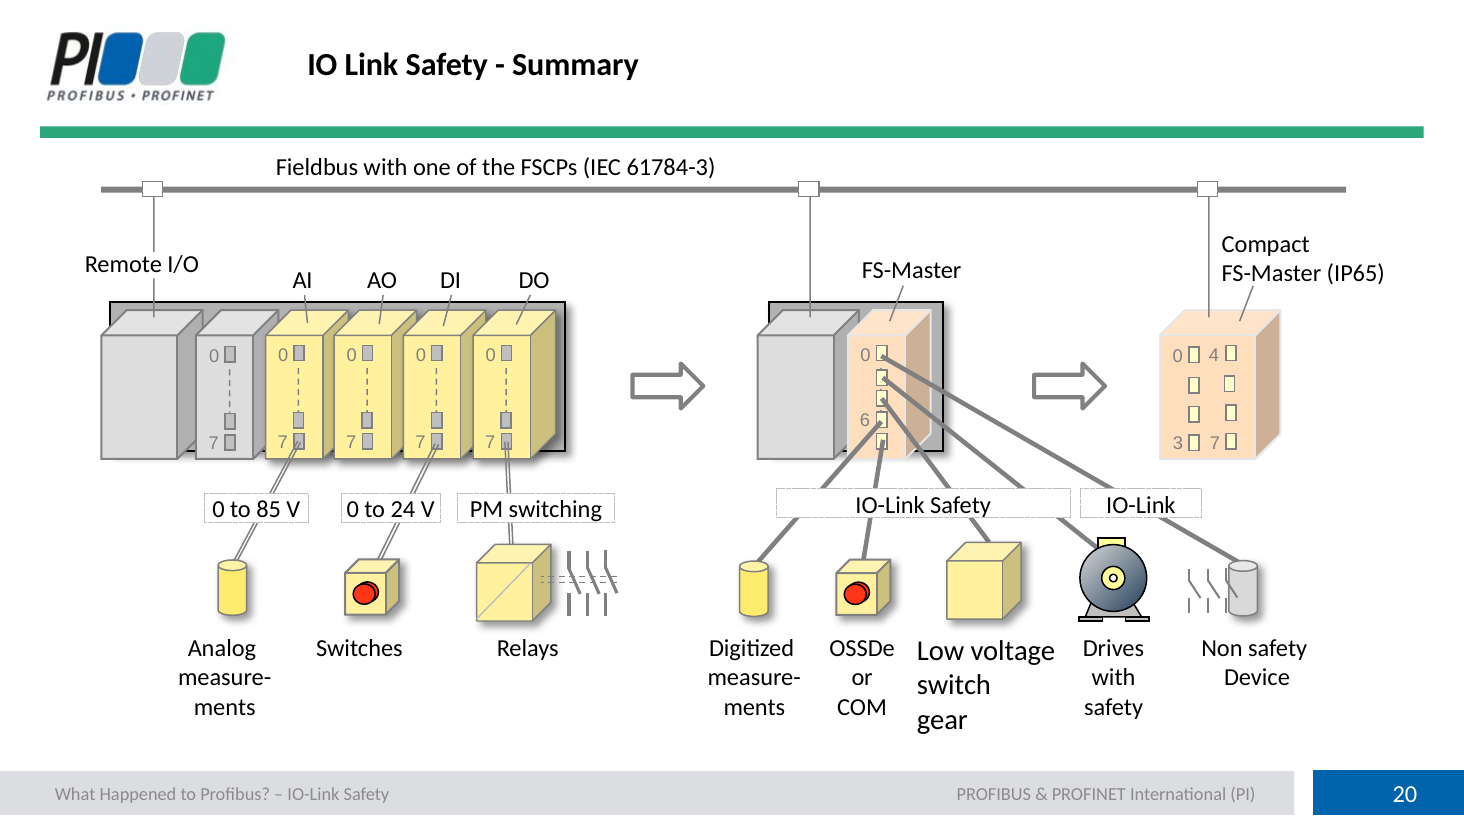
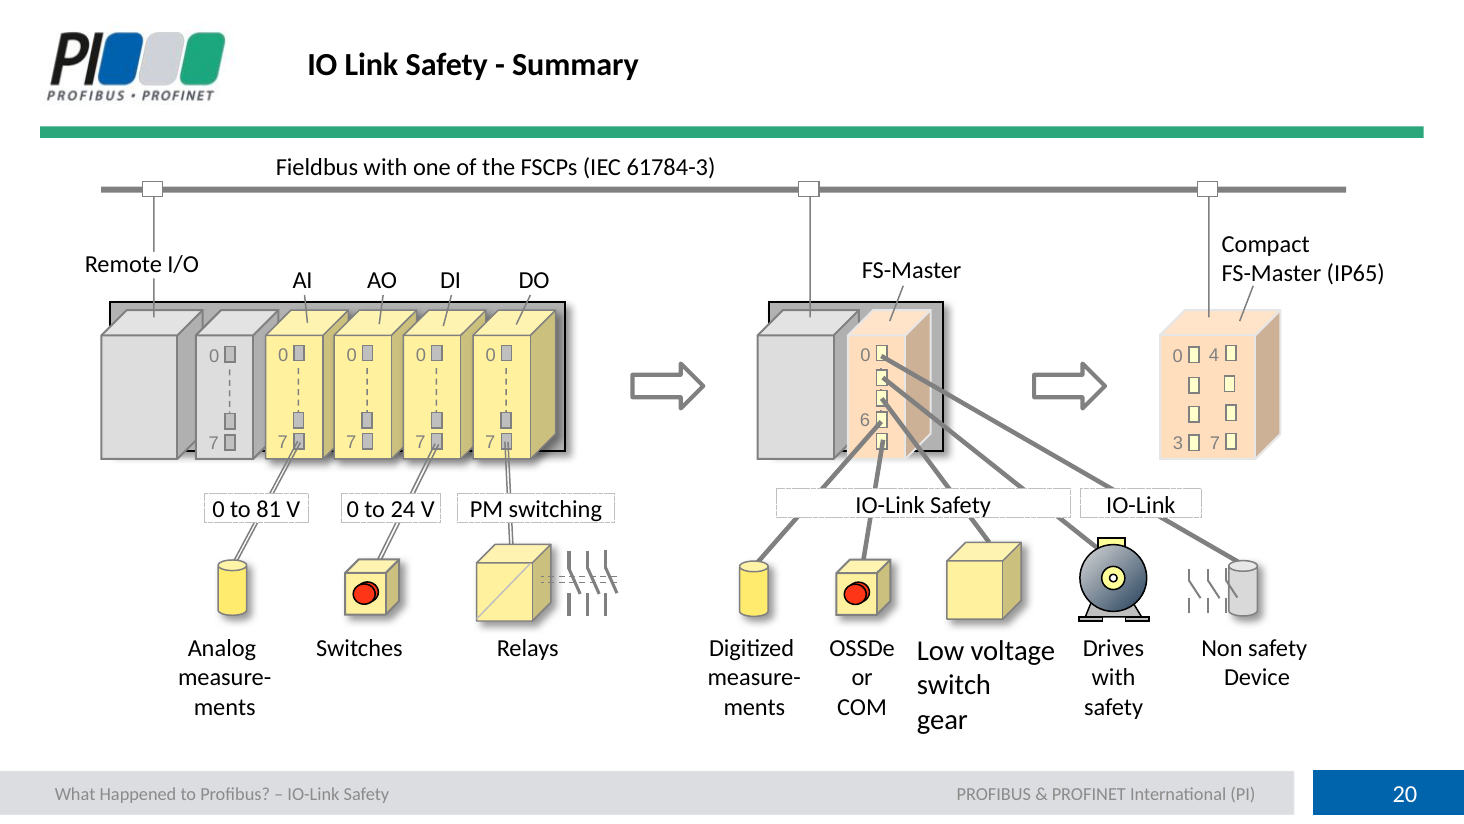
85: 85 -> 81 (269, 510)
